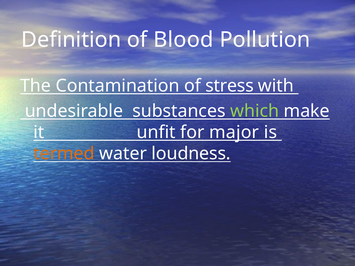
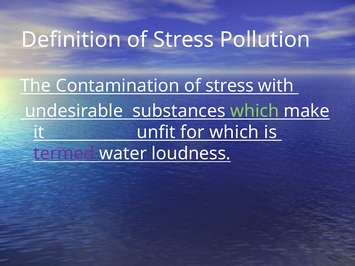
Definition of Blood: Blood -> Stress (184, 40)
for major: major -> which (234, 132)
termed colour: orange -> purple (64, 154)
